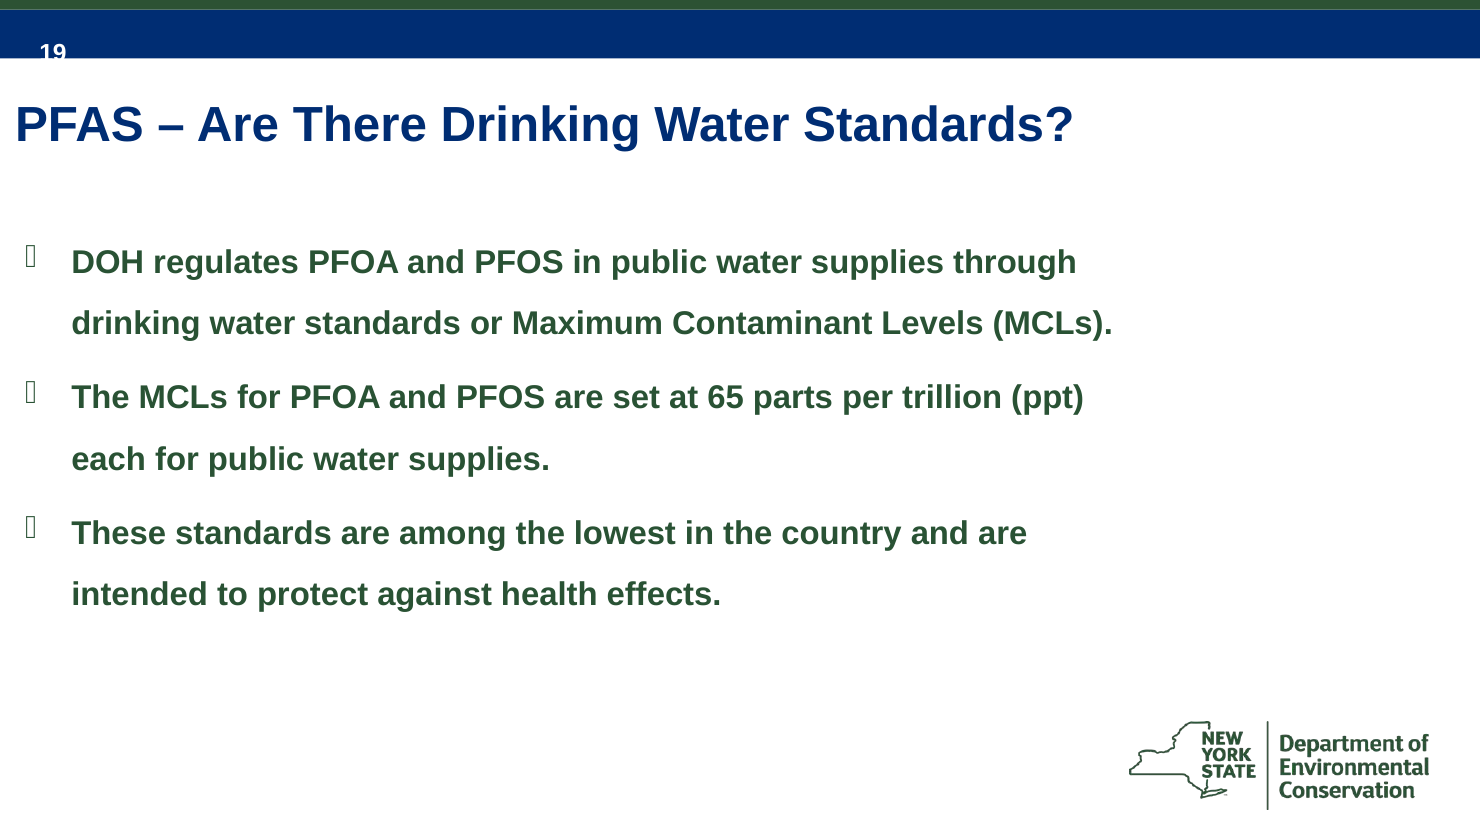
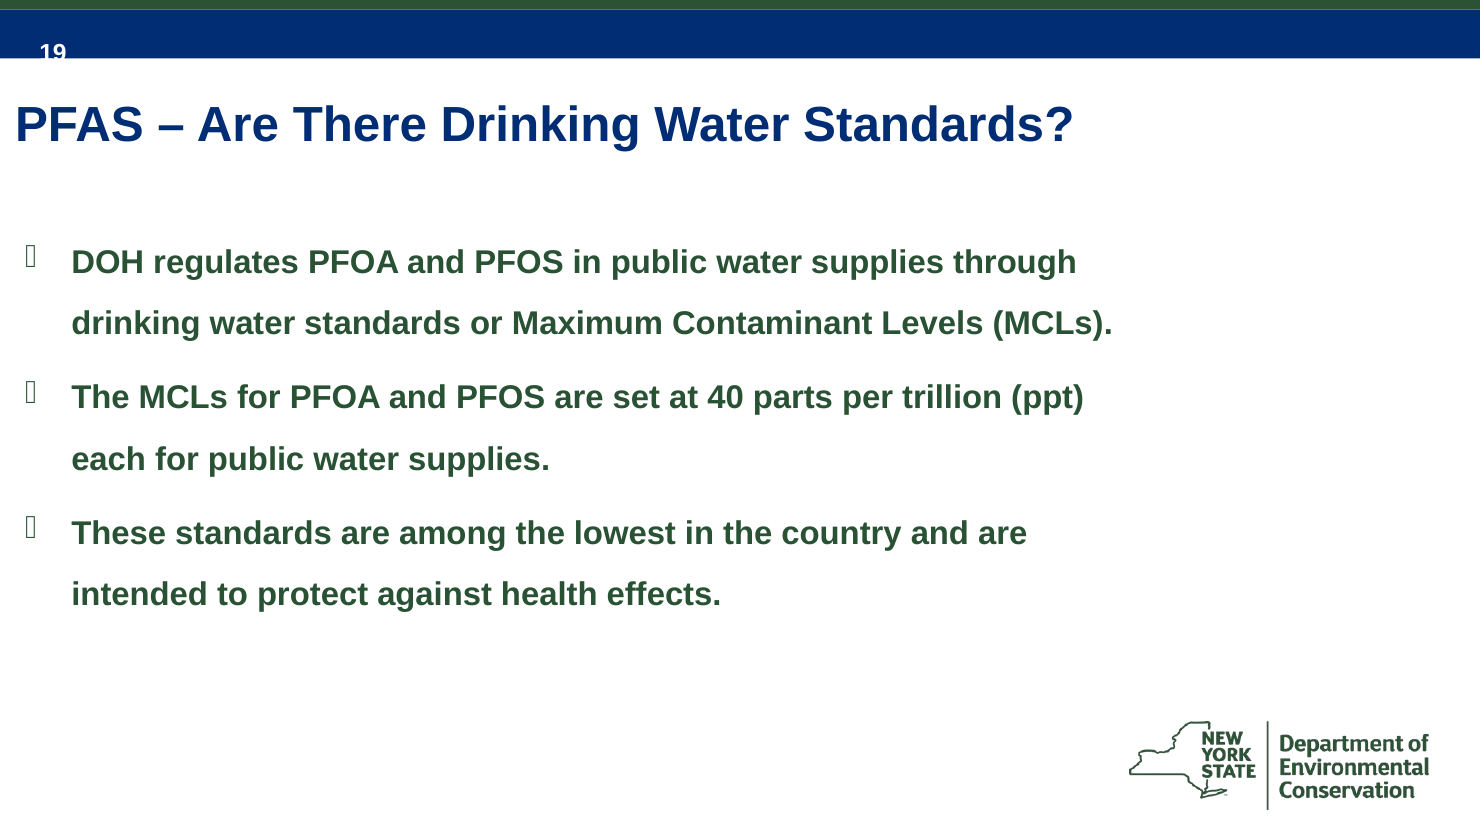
65: 65 -> 40 (726, 398)
